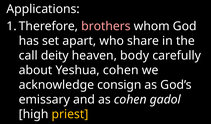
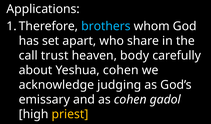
brothers colour: pink -> light blue (106, 26)
deity: deity -> trust (55, 55)
consign: consign -> judging (119, 85)
